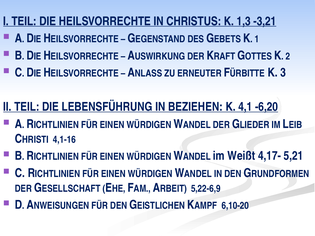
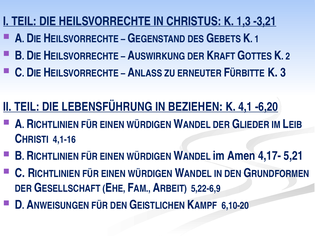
Weißt: Weißt -> Amen (241, 156)
